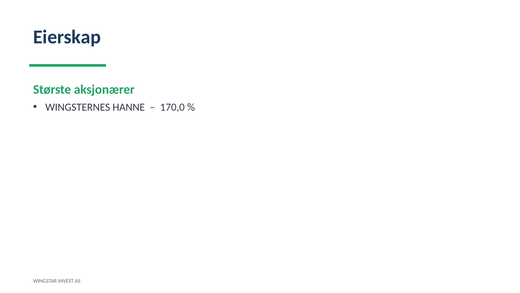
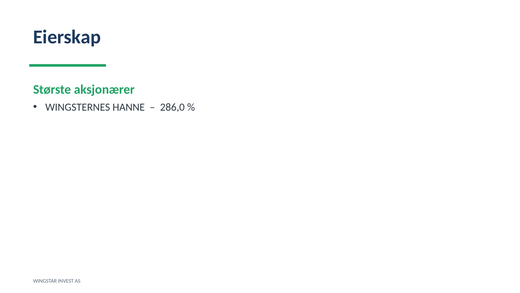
170,0: 170,0 -> 286,0 (172, 107)
